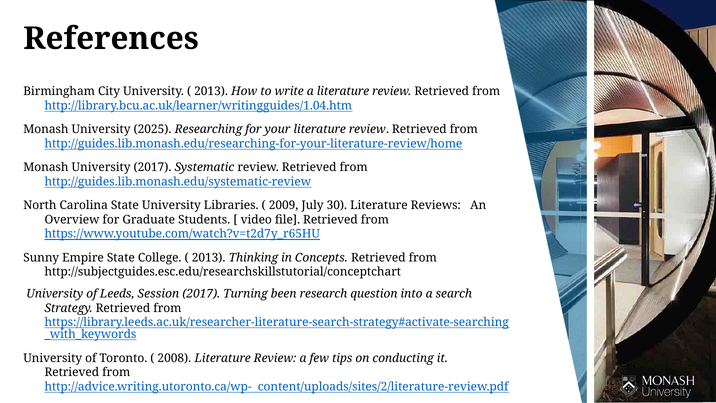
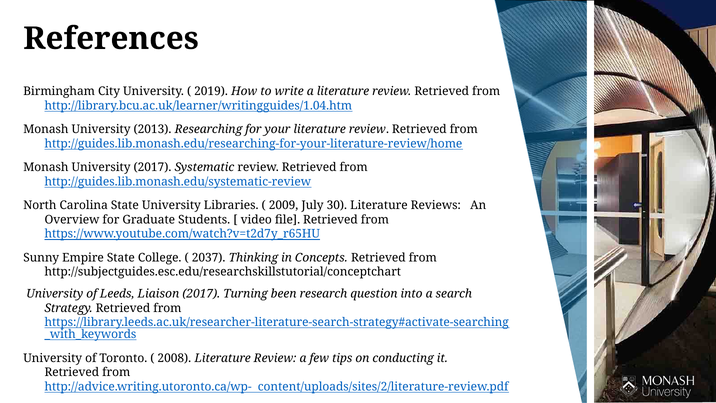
2013: 2013 -> 2019 (211, 91)
2025: 2025 -> 2013 (152, 129)
2013: 2013 -> 2037 (209, 258)
Session: Session -> Liaison (158, 294)
